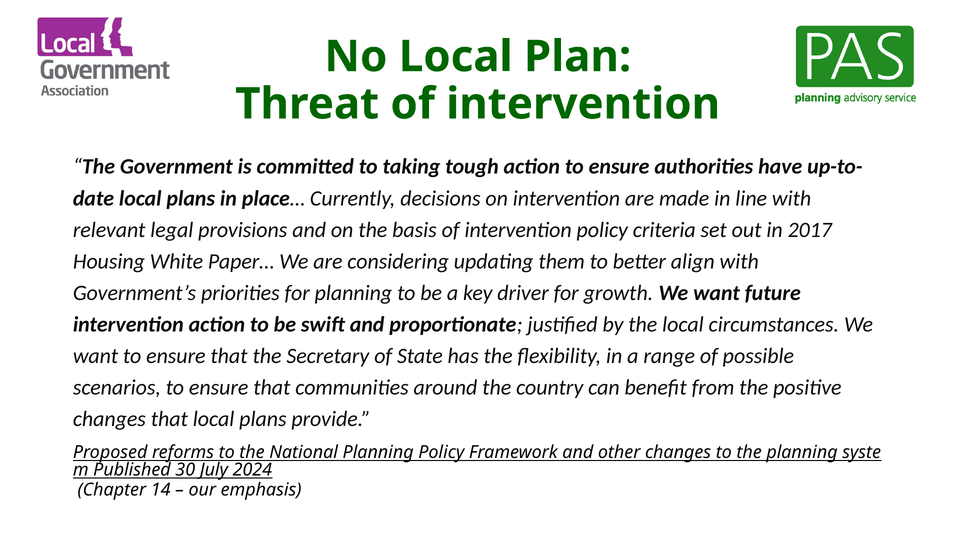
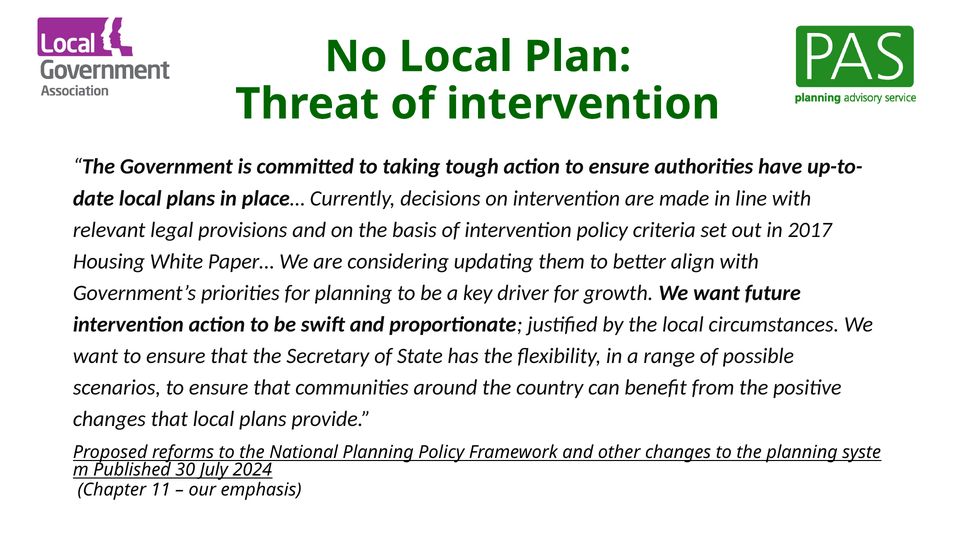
14: 14 -> 11 (161, 490)
